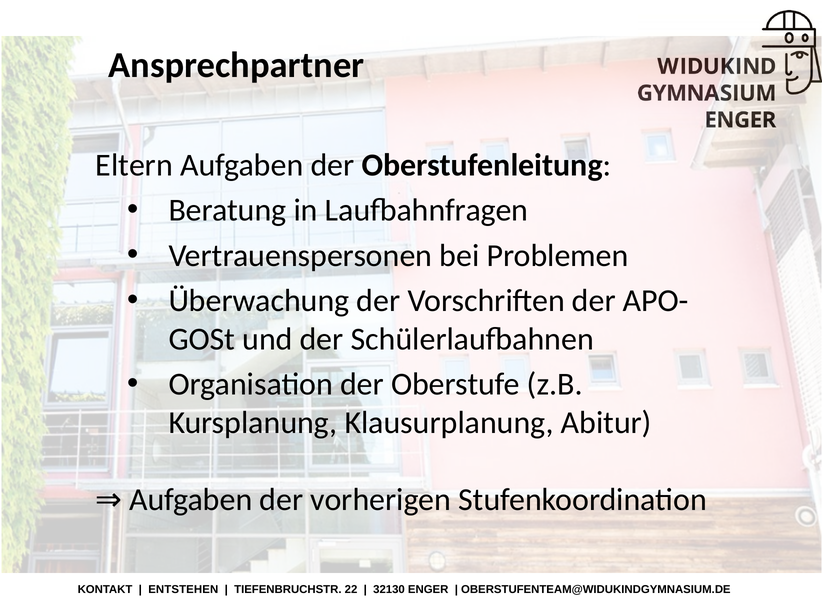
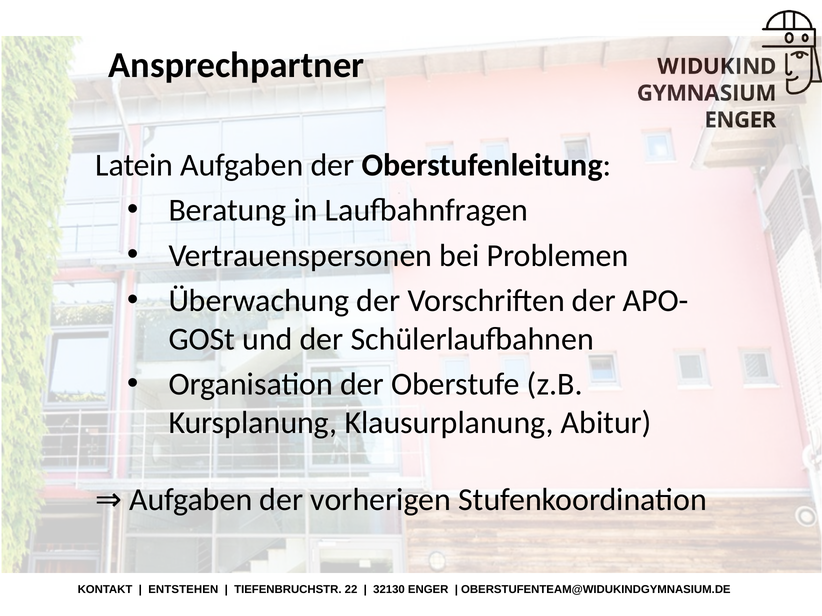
Eltern: Eltern -> Latein (134, 165)
